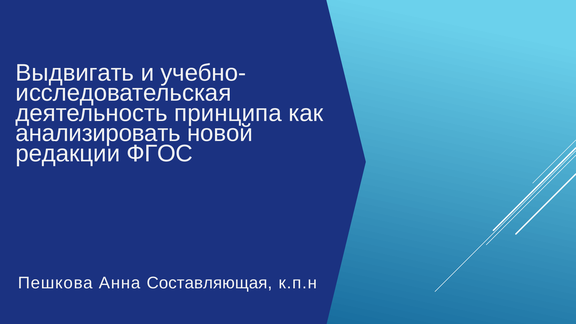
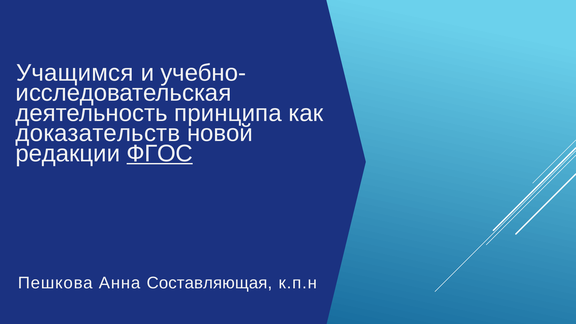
Выдвигать: Выдвигать -> Учащимся (75, 73)
анализировать: анализировать -> доказательств (98, 133)
ФГОС underline: none -> present (160, 153)
